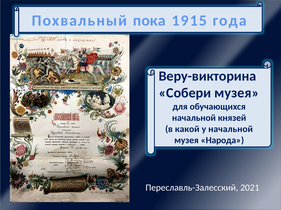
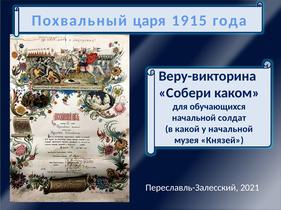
пока: пока -> царя (149, 21)
Собери музея: музея -> каком (237, 93)
князей: князей -> солдат (232, 118)
Народа: Народа -> Князей (222, 141)
